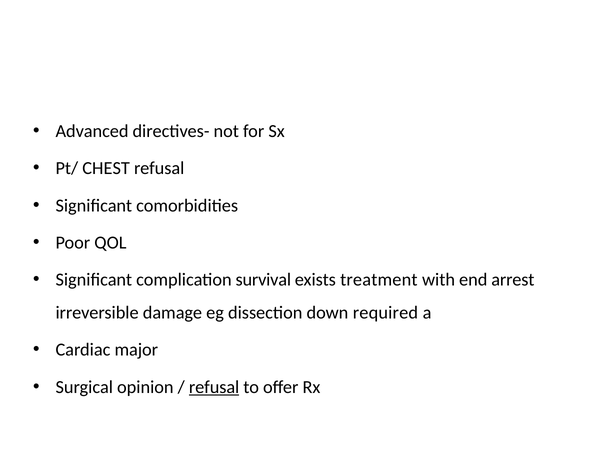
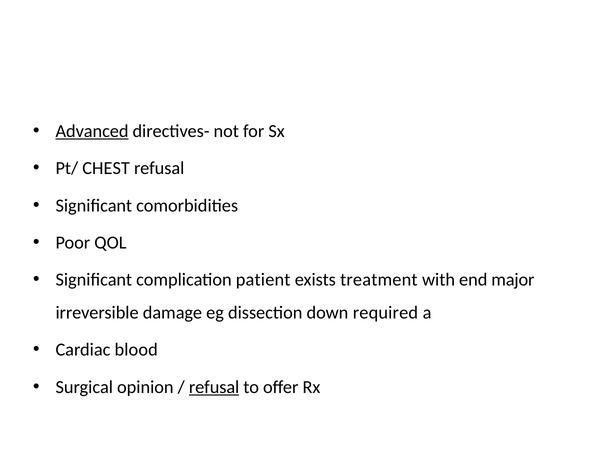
Advanced underline: none -> present (92, 131)
survival: survival -> patient (263, 280)
arrest: arrest -> major (513, 280)
major: major -> blood (136, 350)
